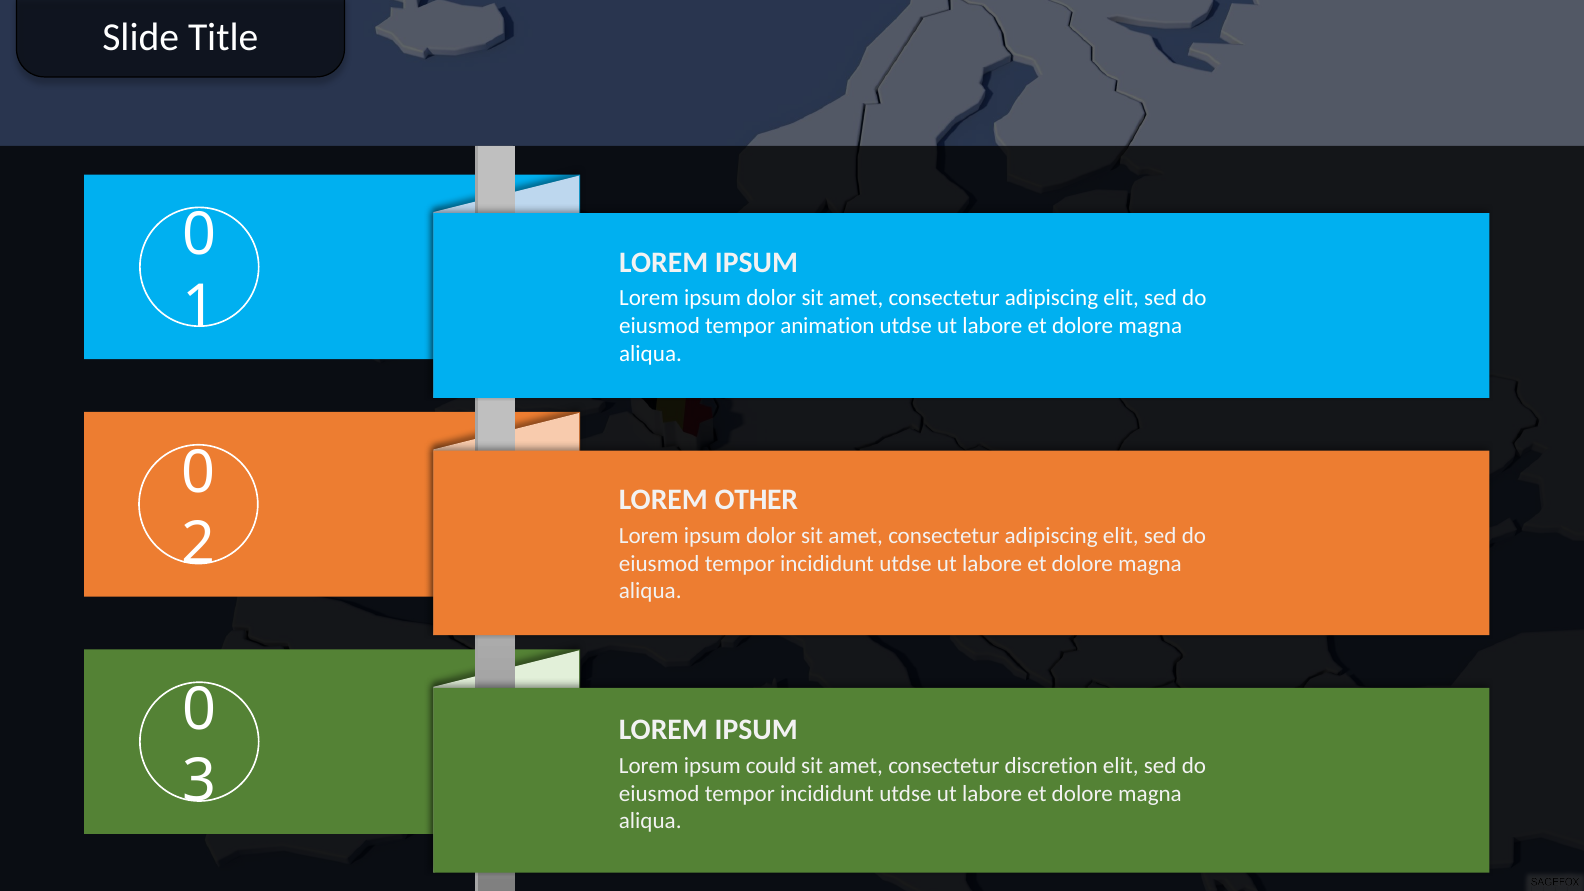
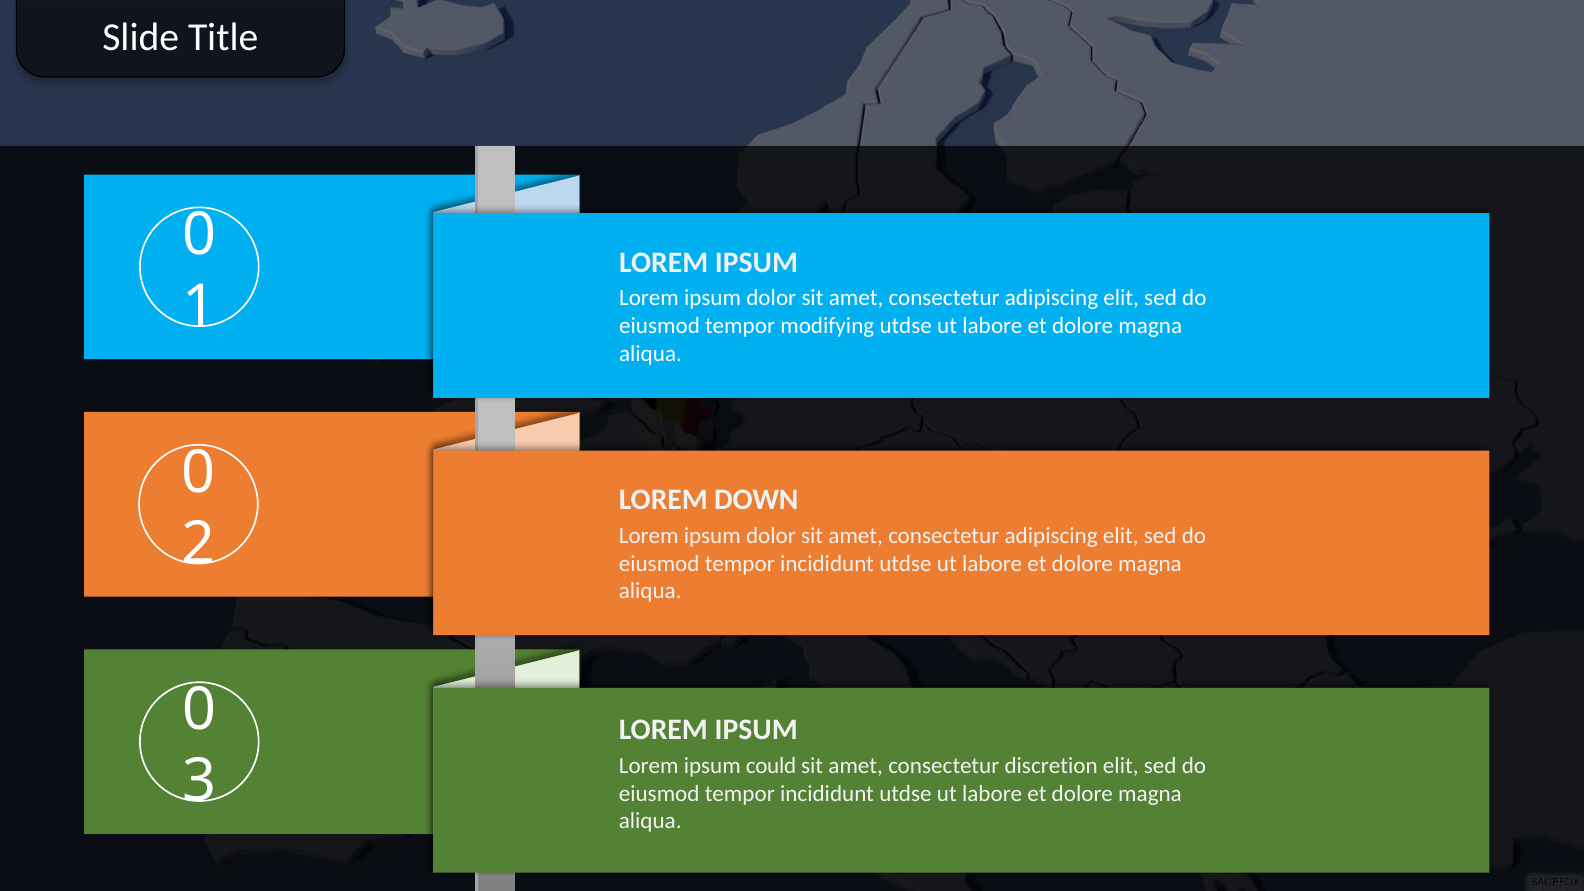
animation: animation -> modifying (827, 326)
OTHER: OTHER -> DOWN (756, 500)
